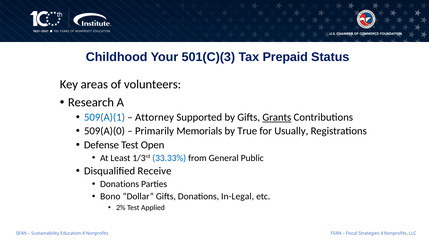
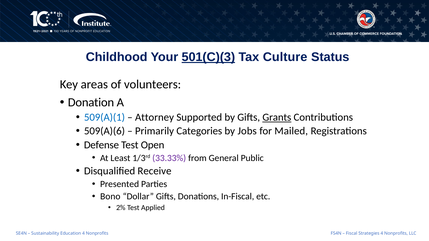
501(C)(3 underline: none -> present (208, 57)
Prepaid: Prepaid -> Culture (285, 57)
Research: Research -> Donation (91, 103)
509(A)(0: 509(A)(0 -> 509(A)(6 (104, 131)
Memorials: Memorials -> Categories (199, 131)
True: True -> Jobs (247, 131)
Usually: Usually -> Mailed (291, 131)
33.33% colour: blue -> purple (169, 158)
Donations: Donations -> Presented (120, 184)
In-Legal: In-Legal -> In-Fiscal (238, 197)
